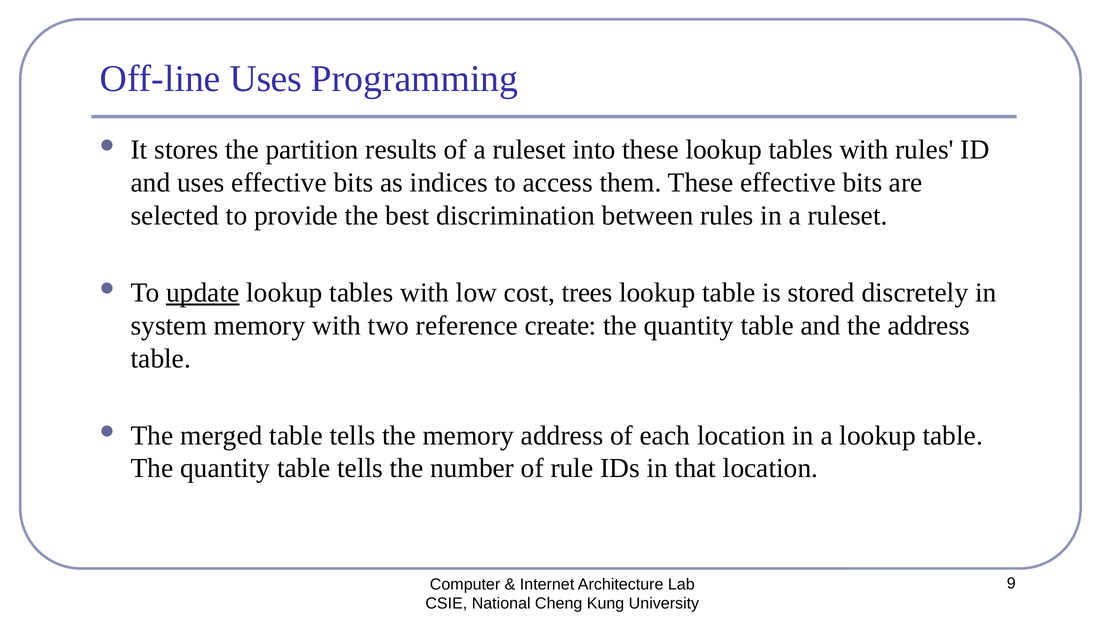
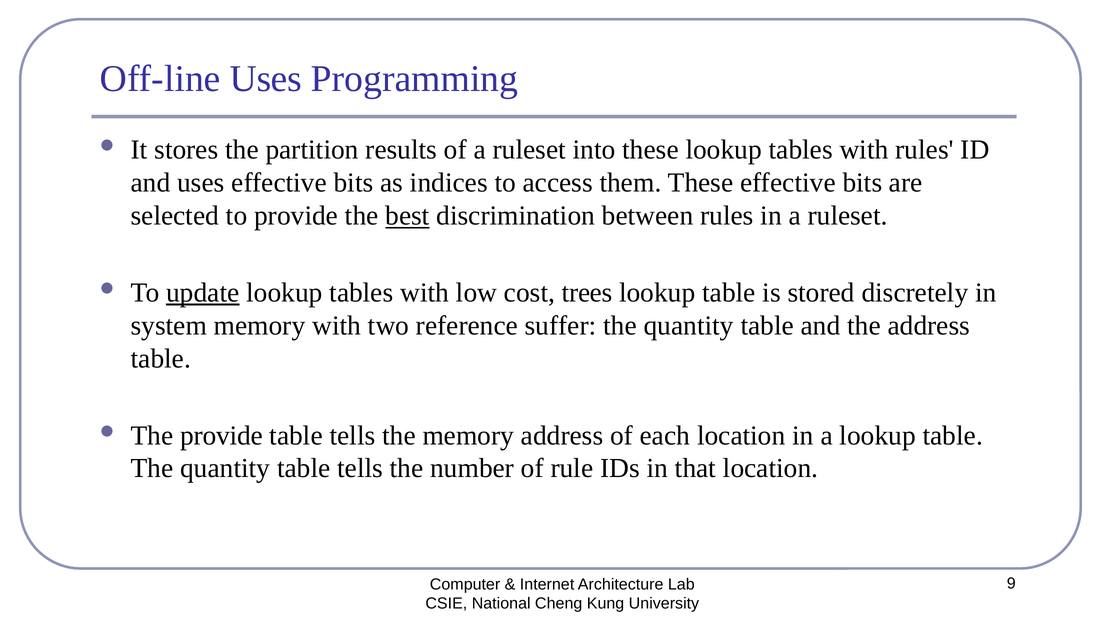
best underline: none -> present (407, 216)
create: create -> suffer (561, 326)
The merged: merged -> provide (221, 436)
